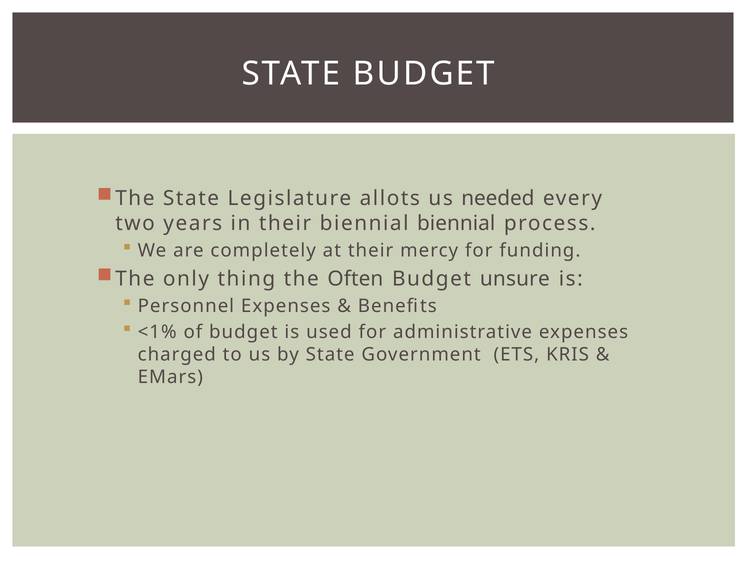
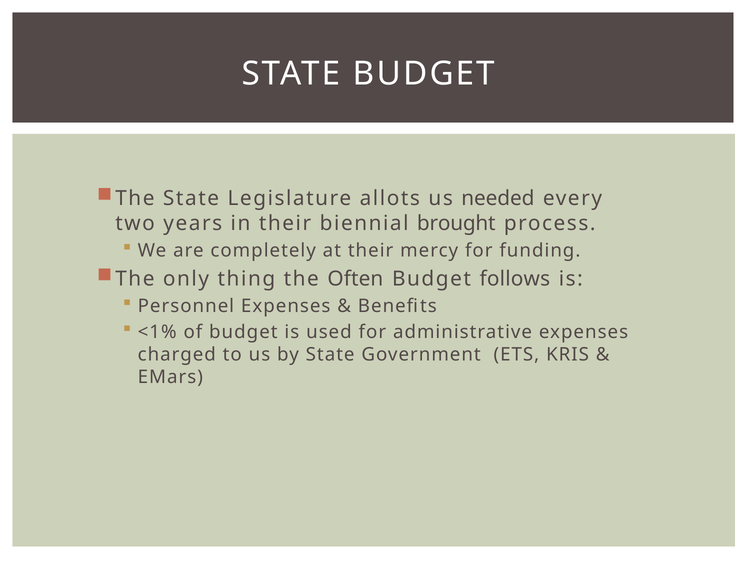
biennial biennial: biennial -> brought (456, 223)
unsure: unsure -> follows (515, 279)
